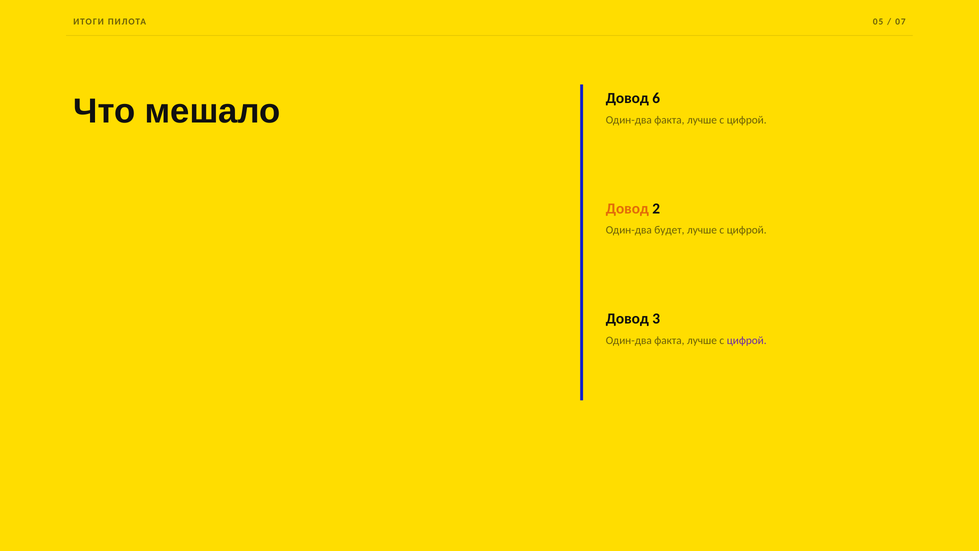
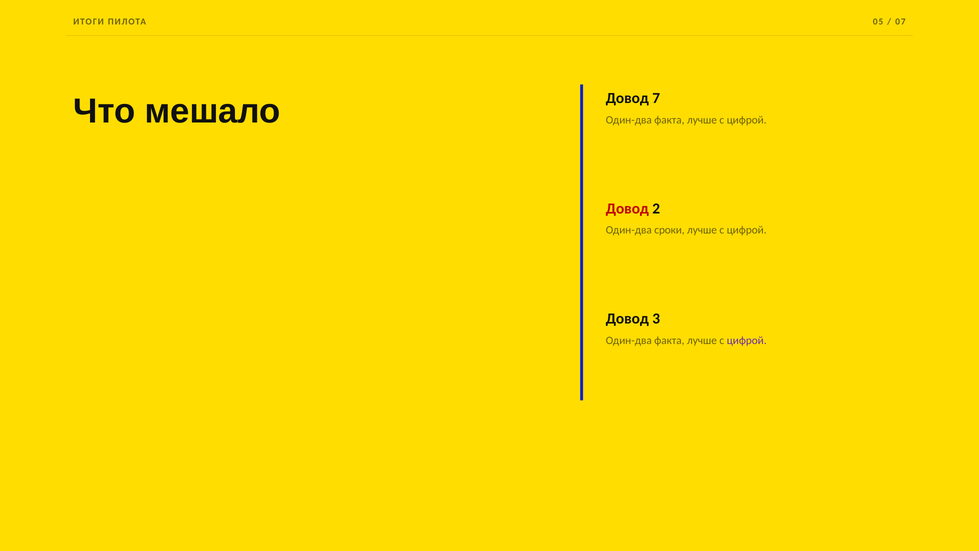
6: 6 -> 7 (656, 98)
Довод colour: orange -> red (627, 208)
будет: будет -> сроки (669, 230)
